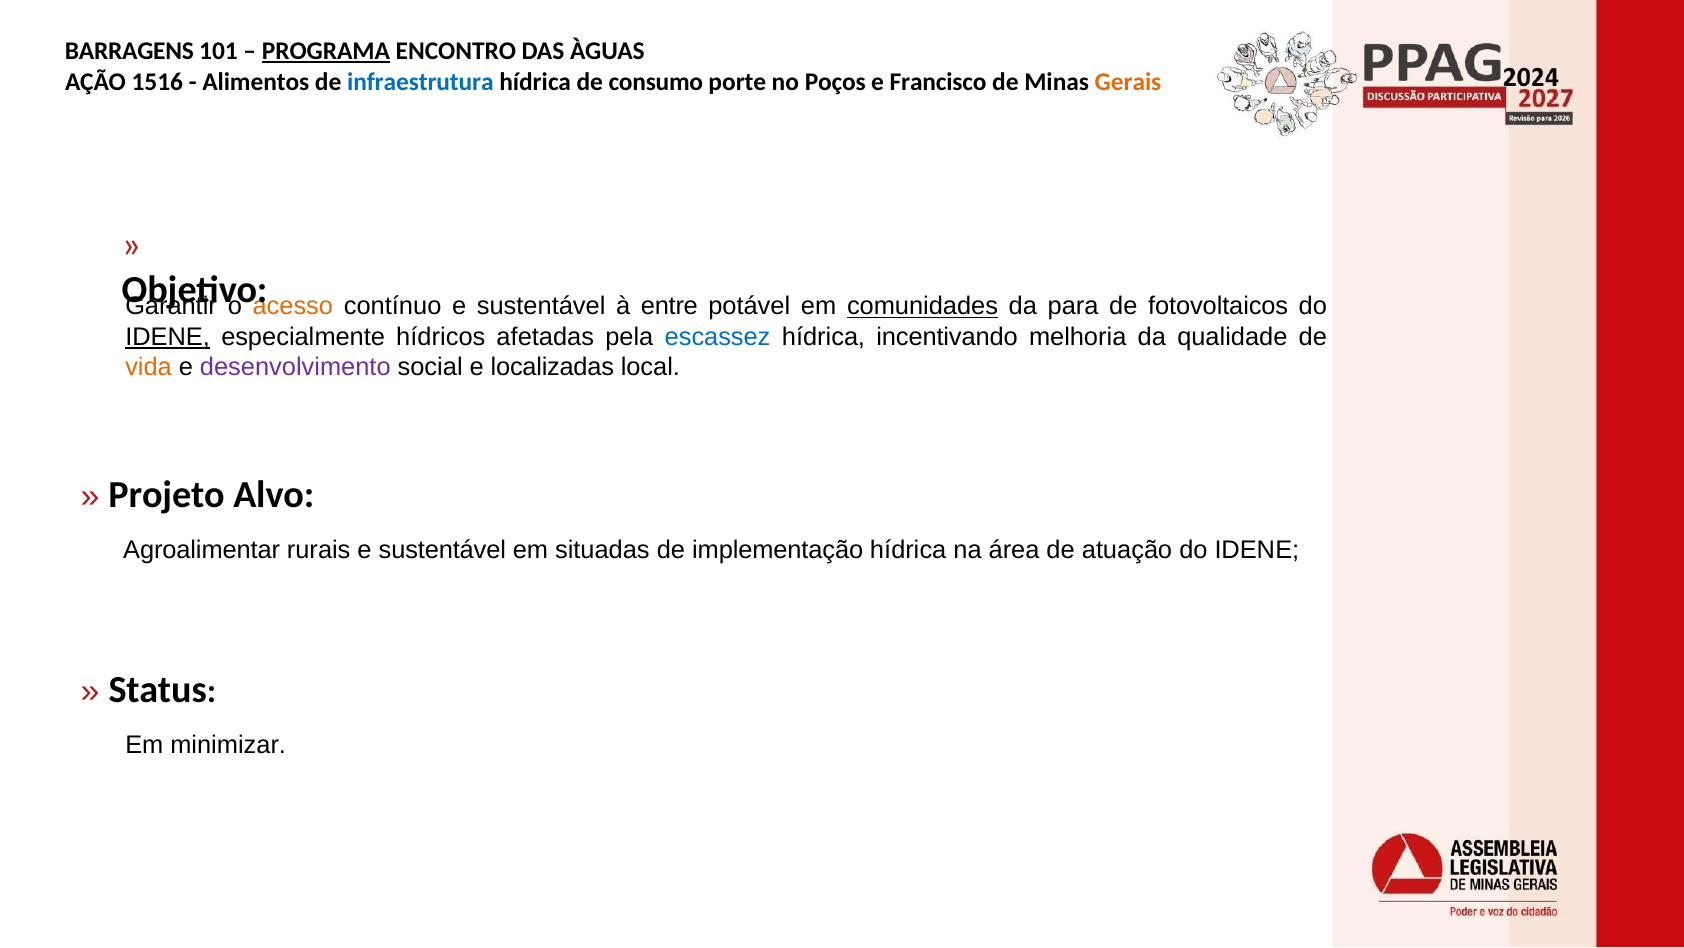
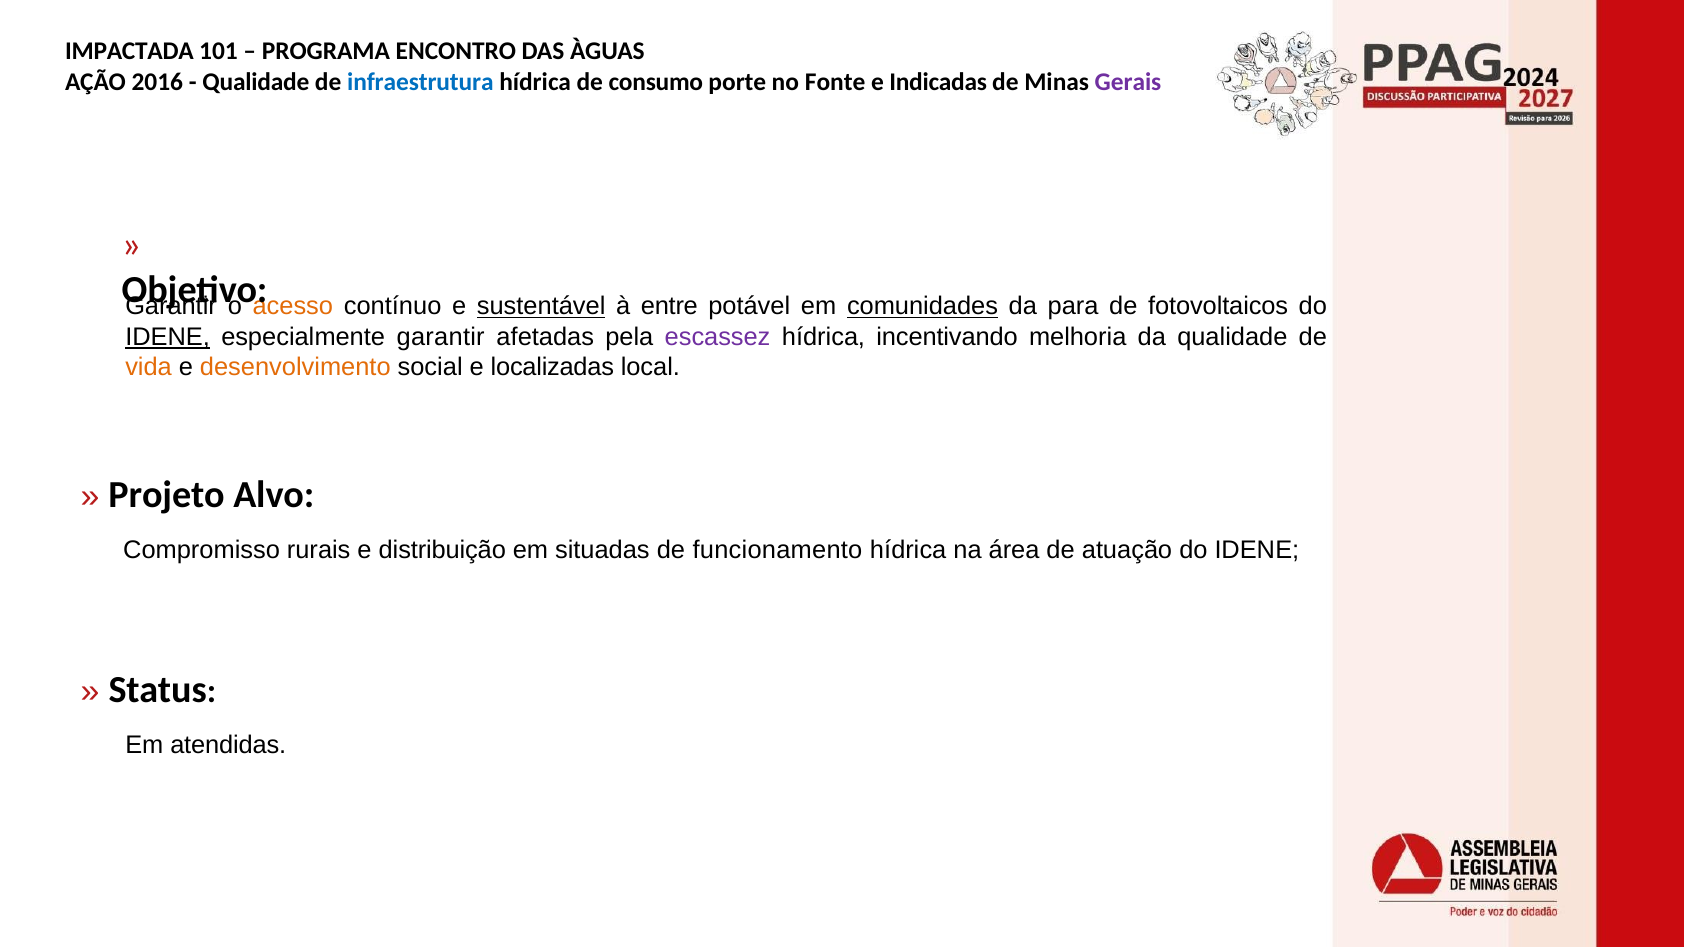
BARRAGENS: BARRAGENS -> IMPACTADA (129, 51)
PROGRAMA underline: present -> none (326, 51)
1516: 1516 -> 2016 (157, 82)
Alimentos: Alimentos -> Qualidade (256, 82)
Poços: Poços -> Fonte (835, 82)
Francisco: Francisco -> Indicadas (938, 82)
Gerais colour: orange -> purple (1128, 82)
sustentável underline: none -> present (541, 307)
especialmente hídricos: hídricos -> garantir (441, 337)
escassez colour: blue -> purple (718, 337)
desenvolvimento colour: purple -> orange (295, 368)
Agroalimentar: Agroalimentar -> Compromisso (202, 550)
rurais e sustentável: sustentável -> distribuição (442, 550)
implementação: implementação -> funcionamento (777, 550)
minimizar: minimizar -> atendidas (228, 745)
